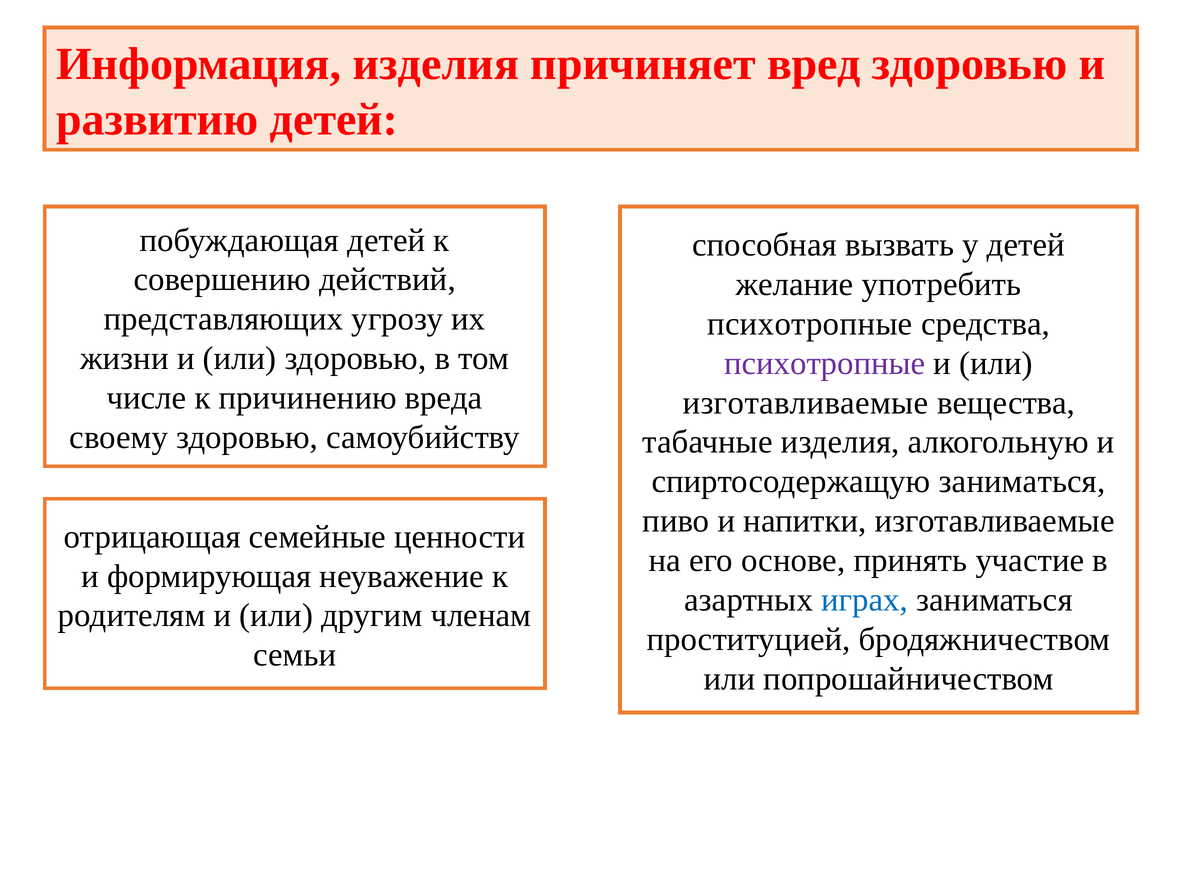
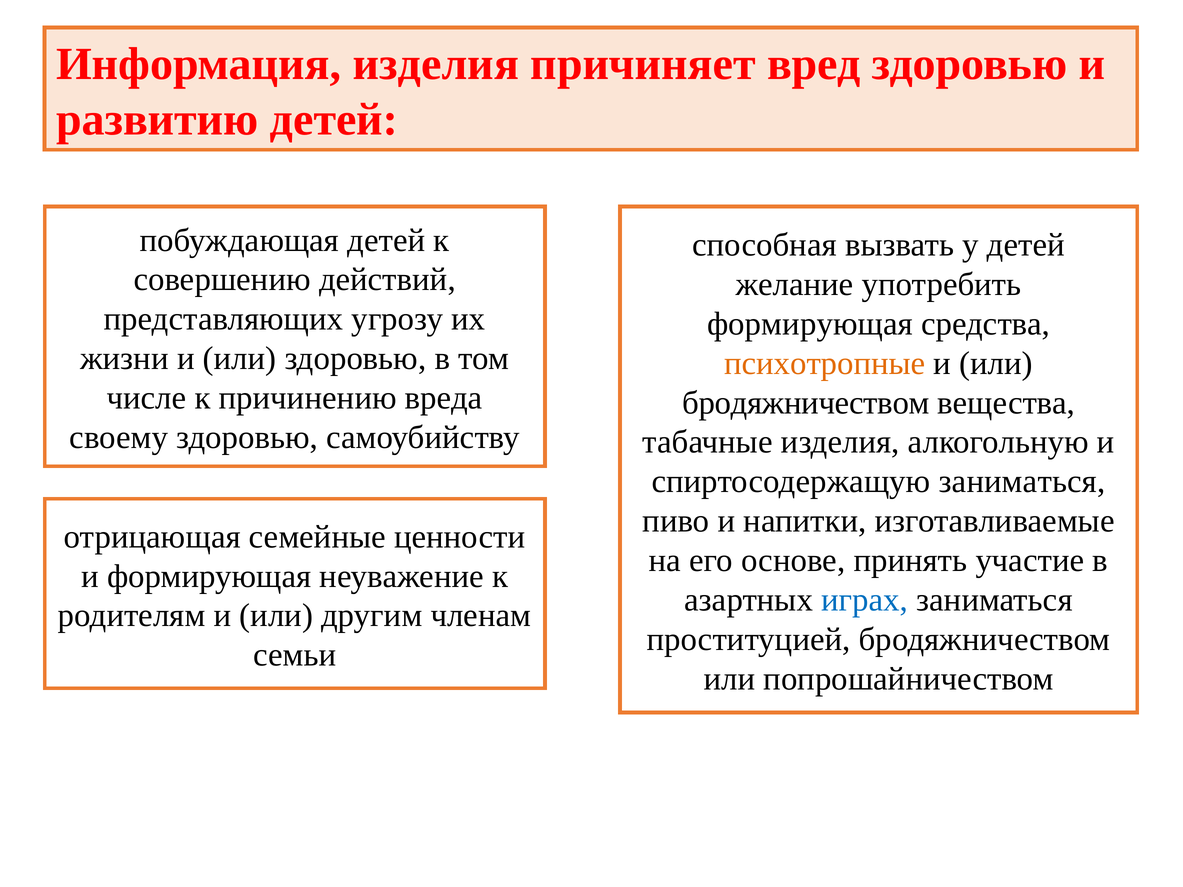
психотропные: психотропные -> формирующая (810, 324)
психотропные colour: purple -> orange (825, 363)
изготавливаемые: изготавливаемые -> бродяжничеством (806, 403)
